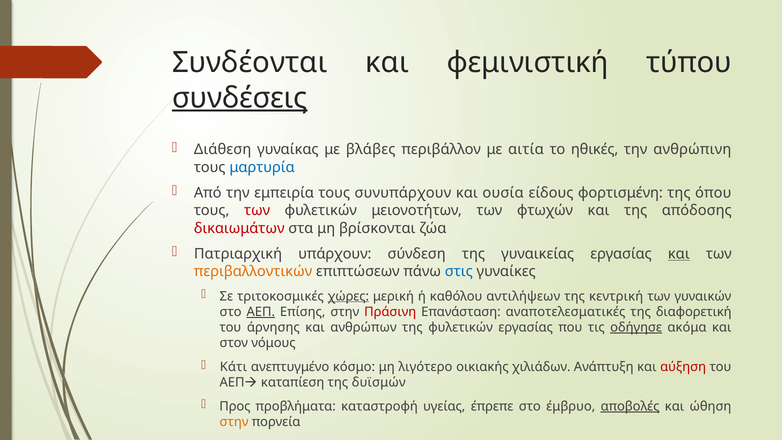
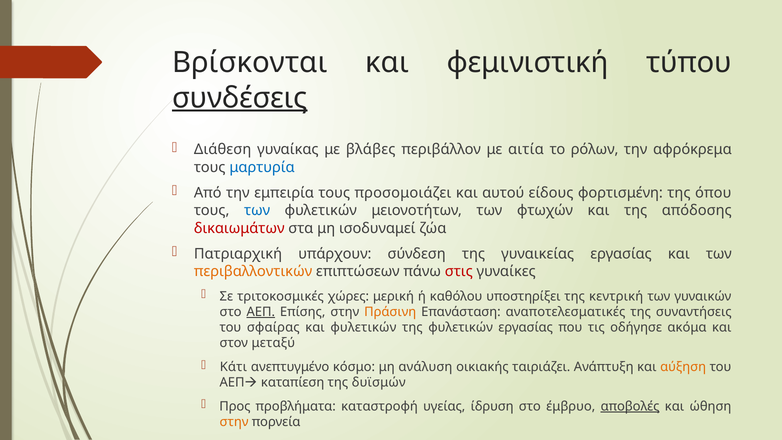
Συνδέονται: Συνδέονται -> Βρίσκονται (250, 63)
ηθικές: ηθικές -> ρόλων (595, 150)
ανθρώπινη: ανθρώπινη -> αφρόκρεμα (692, 150)
συνυπάρχουν: συνυπάρχουν -> προσομοιάζει (403, 193)
ουσία: ουσία -> αυτού (503, 193)
των colour: red -> blue (257, 211)
βρίσκονται: βρίσκονται -> ισοδυναμεί (377, 228)
και underline: present -> none (679, 254)
στις colour: blue -> red (459, 271)
χώρες underline: present -> none (348, 296)
αντιλήψεων: αντιλήψεων -> υποστηρίξει (523, 296)
Πράσινη colour: red -> orange (390, 312)
διαφορετική: διαφορετική -> συναντήσεις (694, 312)
άρνησης: άρνησης -> σφαίρας (273, 327)
και ανθρώπων: ανθρώπων -> φυλετικών (363, 327)
οδήγησε underline: present -> none (636, 327)
νόμους: νόμους -> μεταξύ (273, 343)
λιγότερο: λιγότερο -> ανάλυση (425, 367)
χιλιάδων: χιλιάδων -> ταιριάζει (541, 367)
αύξηση colour: red -> orange (683, 367)
έπρεπε: έπρεπε -> ίδρυση (492, 406)
